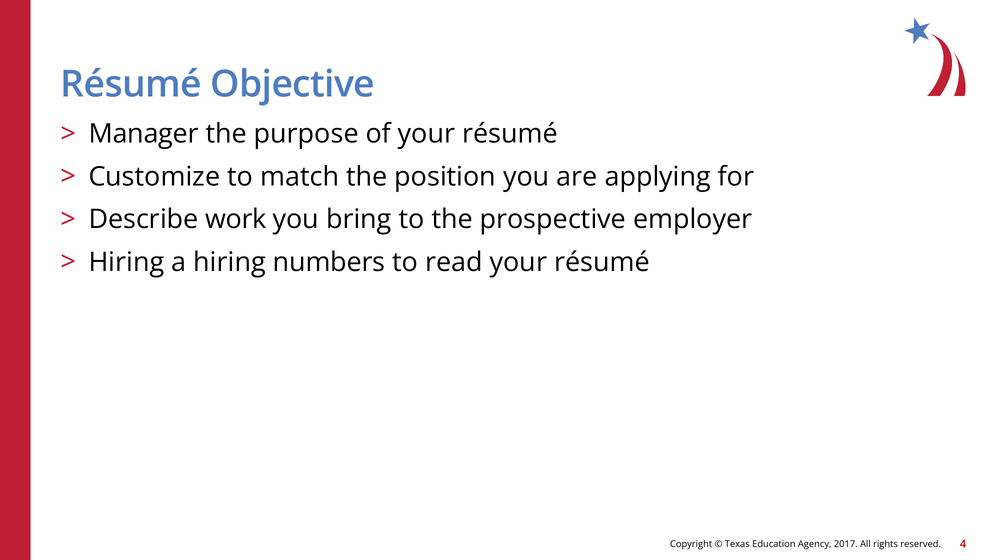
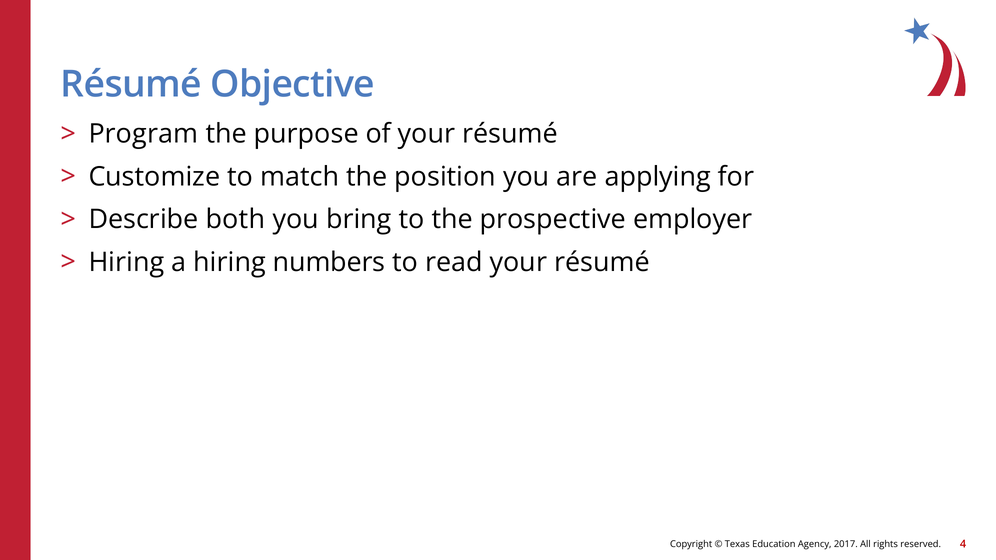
Manager: Manager -> Program (143, 134)
work: work -> both (235, 220)
